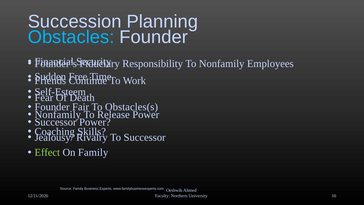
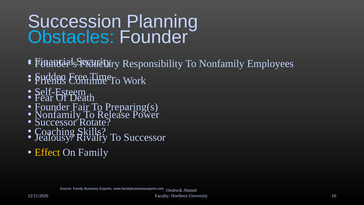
Obstacles(s: Obstacles(s -> Preparing(s (132, 107)
Successor Power: Power -> Rotate (95, 122)
Effect colour: light green -> yellow (47, 152)
